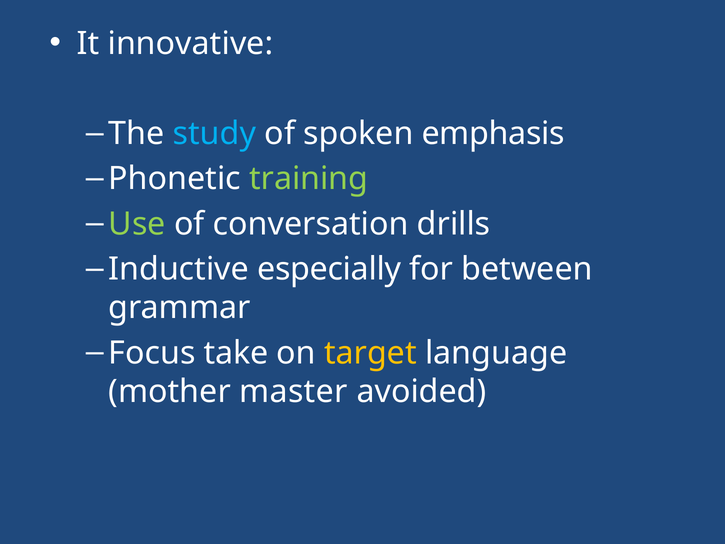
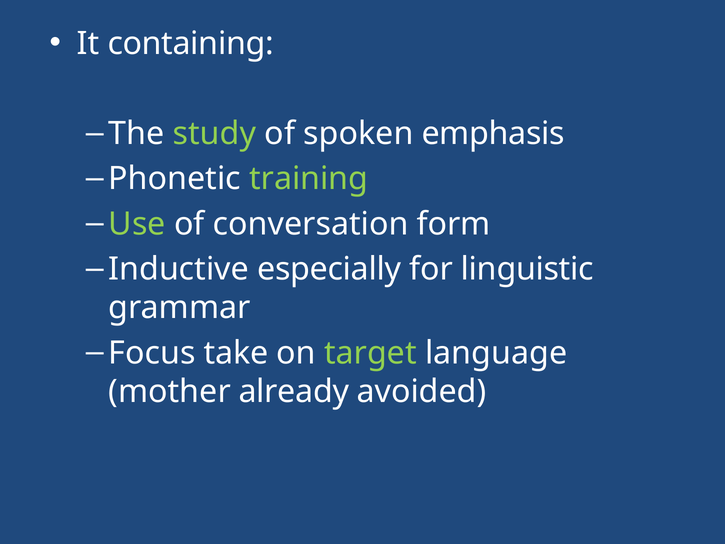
innovative: innovative -> containing (191, 43)
study colour: light blue -> light green (214, 134)
drills: drills -> form (454, 224)
between: between -> linguistic (527, 269)
target colour: yellow -> light green (370, 353)
master: master -> already (294, 391)
